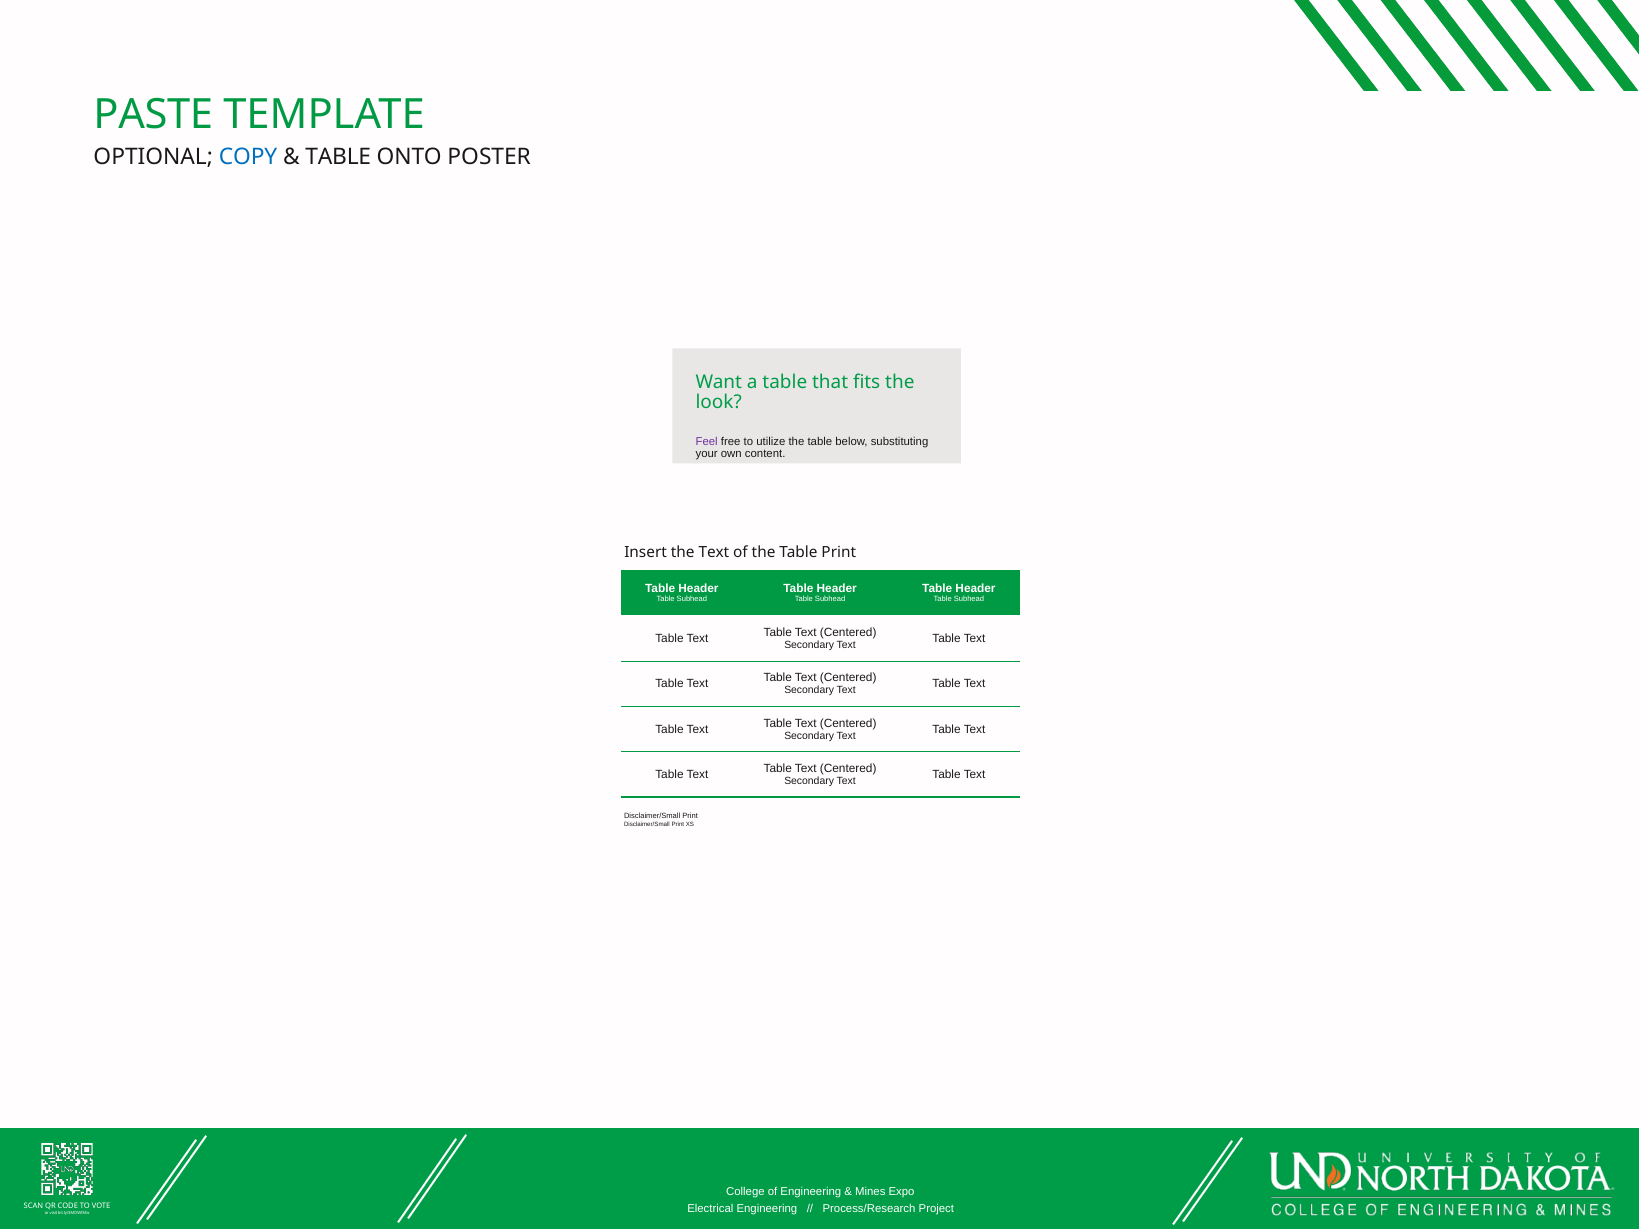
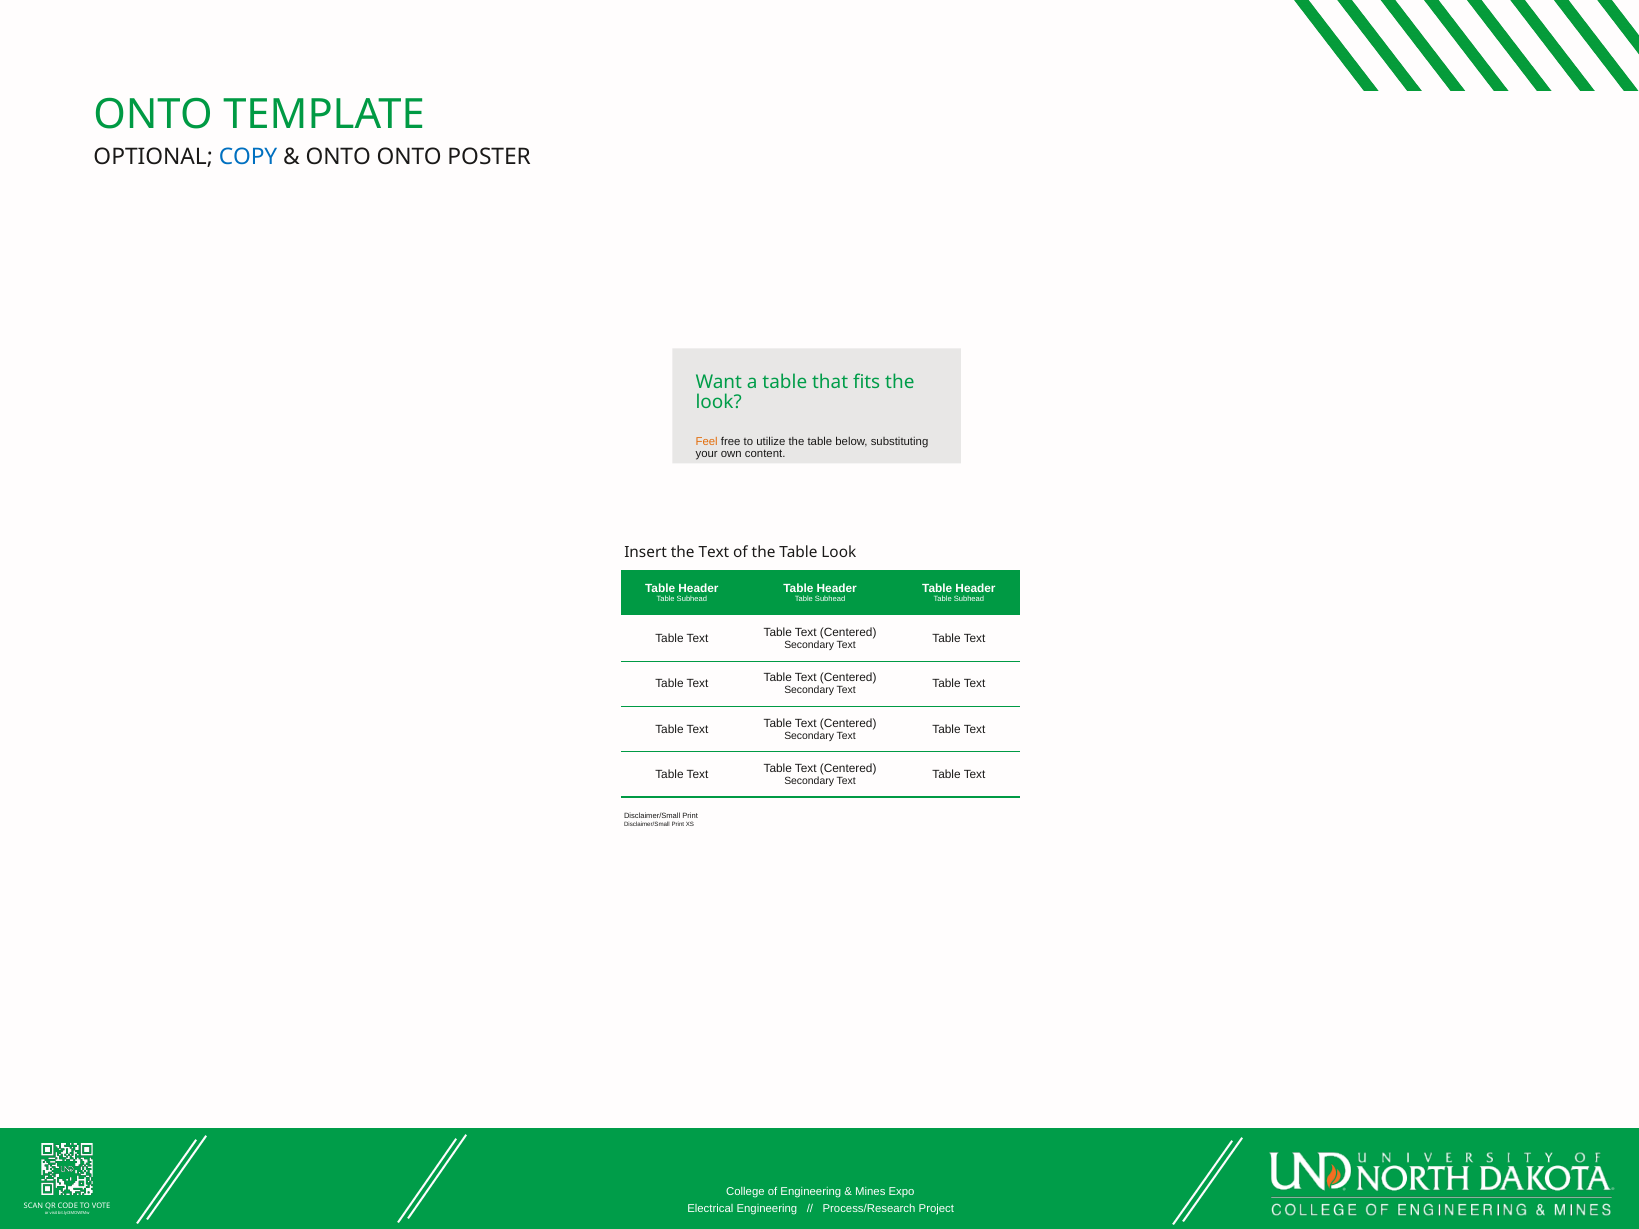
PASTE: PASTE -> ONTO (153, 115)
TABLE: TABLE -> ONTO (338, 157)
Feel colour: purple -> orange (707, 442)
Table Print: Print -> Look (839, 552)
